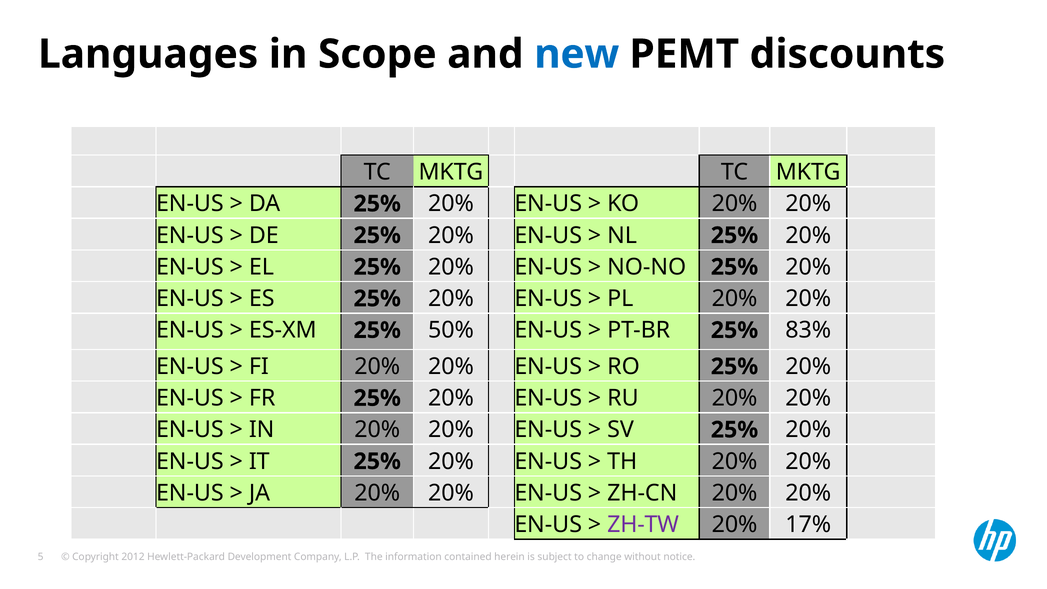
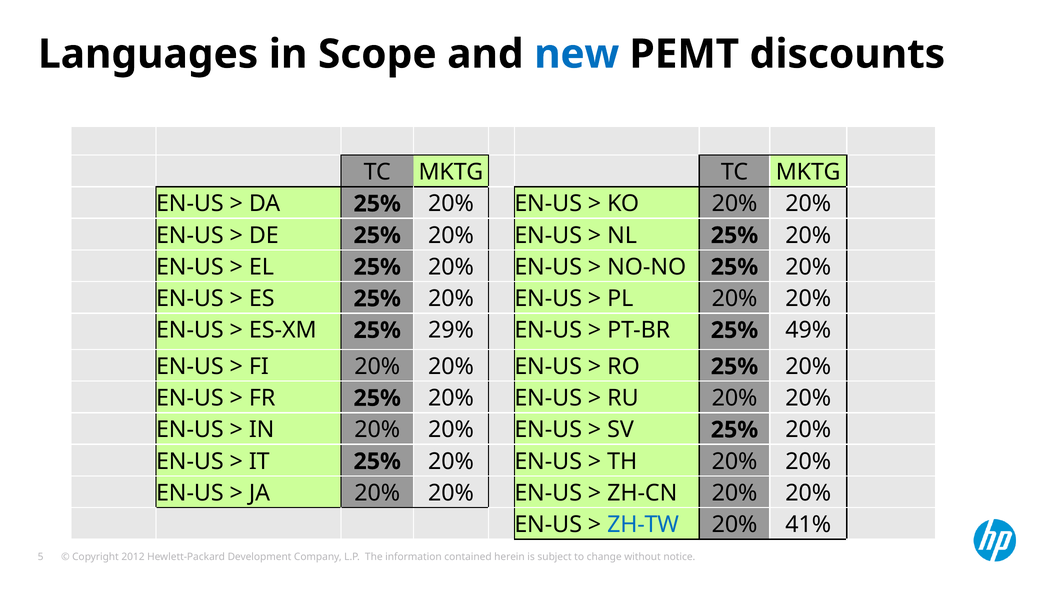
50%: 50% -> 29% (451, 330)
83%: 83% -> 49% (808, 330)
ZH-TW colour: purple -> blue (643, 525)
17%: 17% -> 41% (808, 525)
